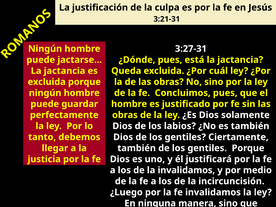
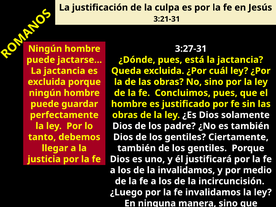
labios: labios -> padre (180, 126)
